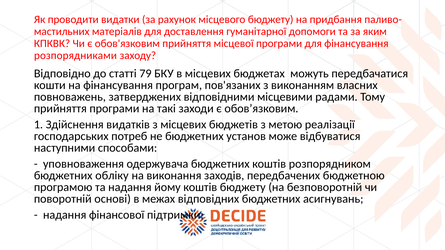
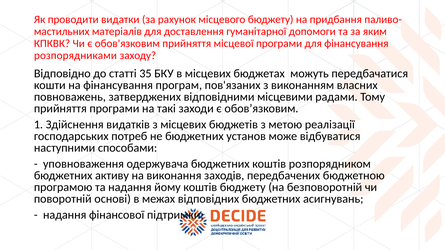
79: 79 -> 35 (145, 74)
обліку: обліку -> активу (112, 176)
